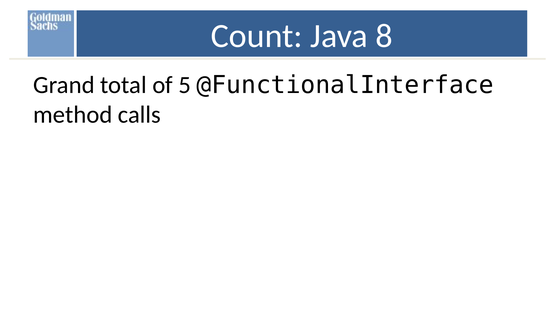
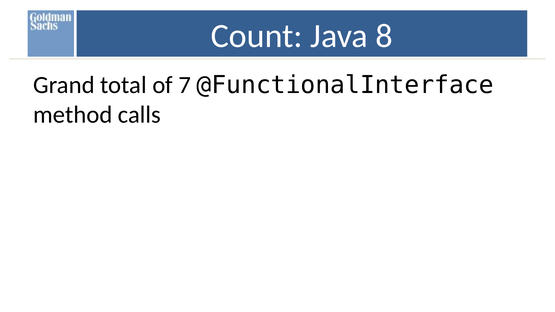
5: 5 -> 7 (185, 85)
